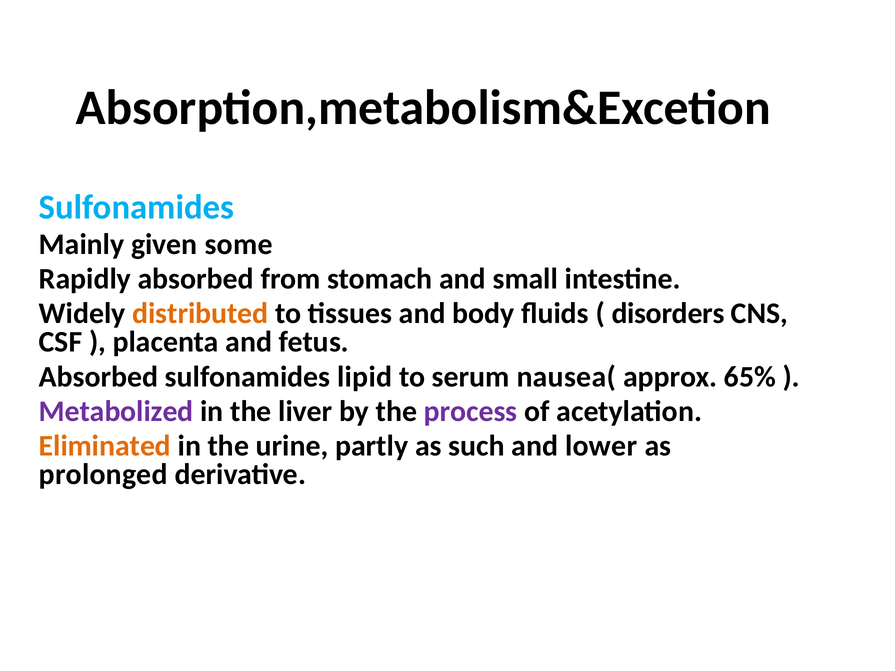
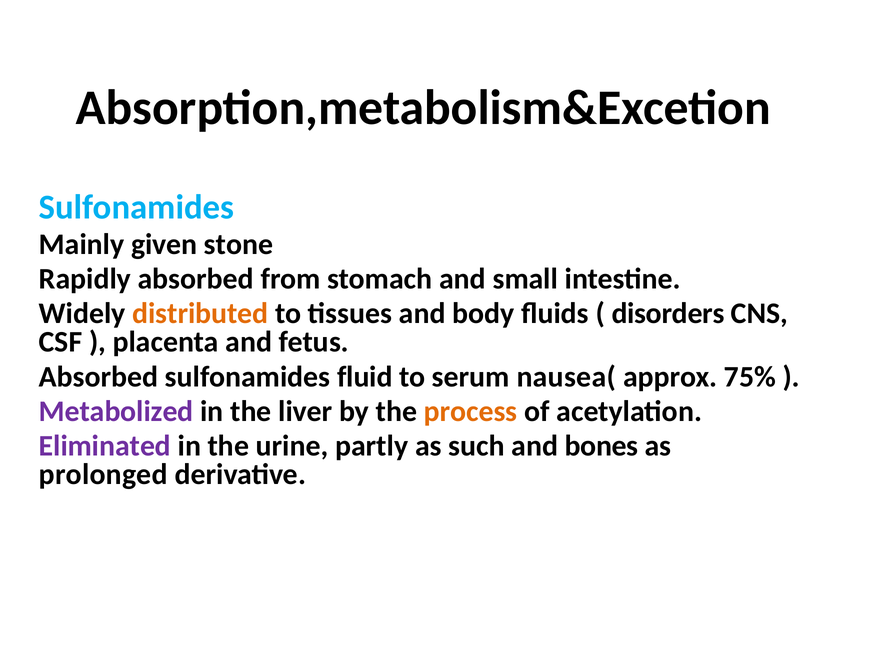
some: some -> stone (239, 244)
lipid: lipid -> fluid (365, 377)
65%: 65% -> 75% (750, 377)
process colour: purple -> orange (471, 411)
Eliminated colour: orange -> purple (105, 446)
lower: lower -> bones (601, 446)
